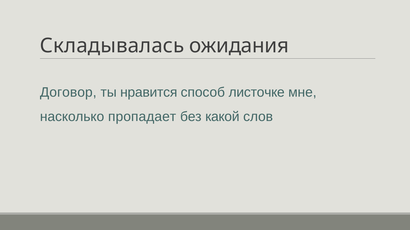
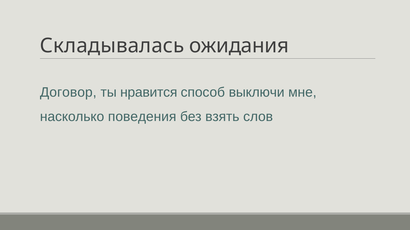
листочке: листочке -> выключи (257, 92)
пропадает: пропадает -> поведения (142, 117)
какой: какой -> взять (222, 117)
